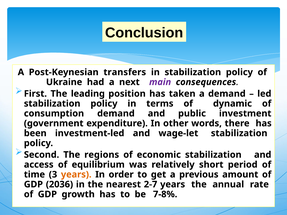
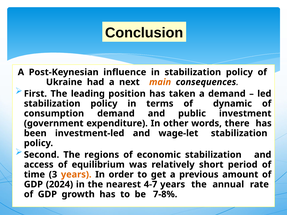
transfers: transfers -> influence (125, 72)
main colour: purple -> orange (160, 82)
2036: 2036 -> 2024 (59, 185)
2-7: 2-7 -> 4-7 (151, 185)
